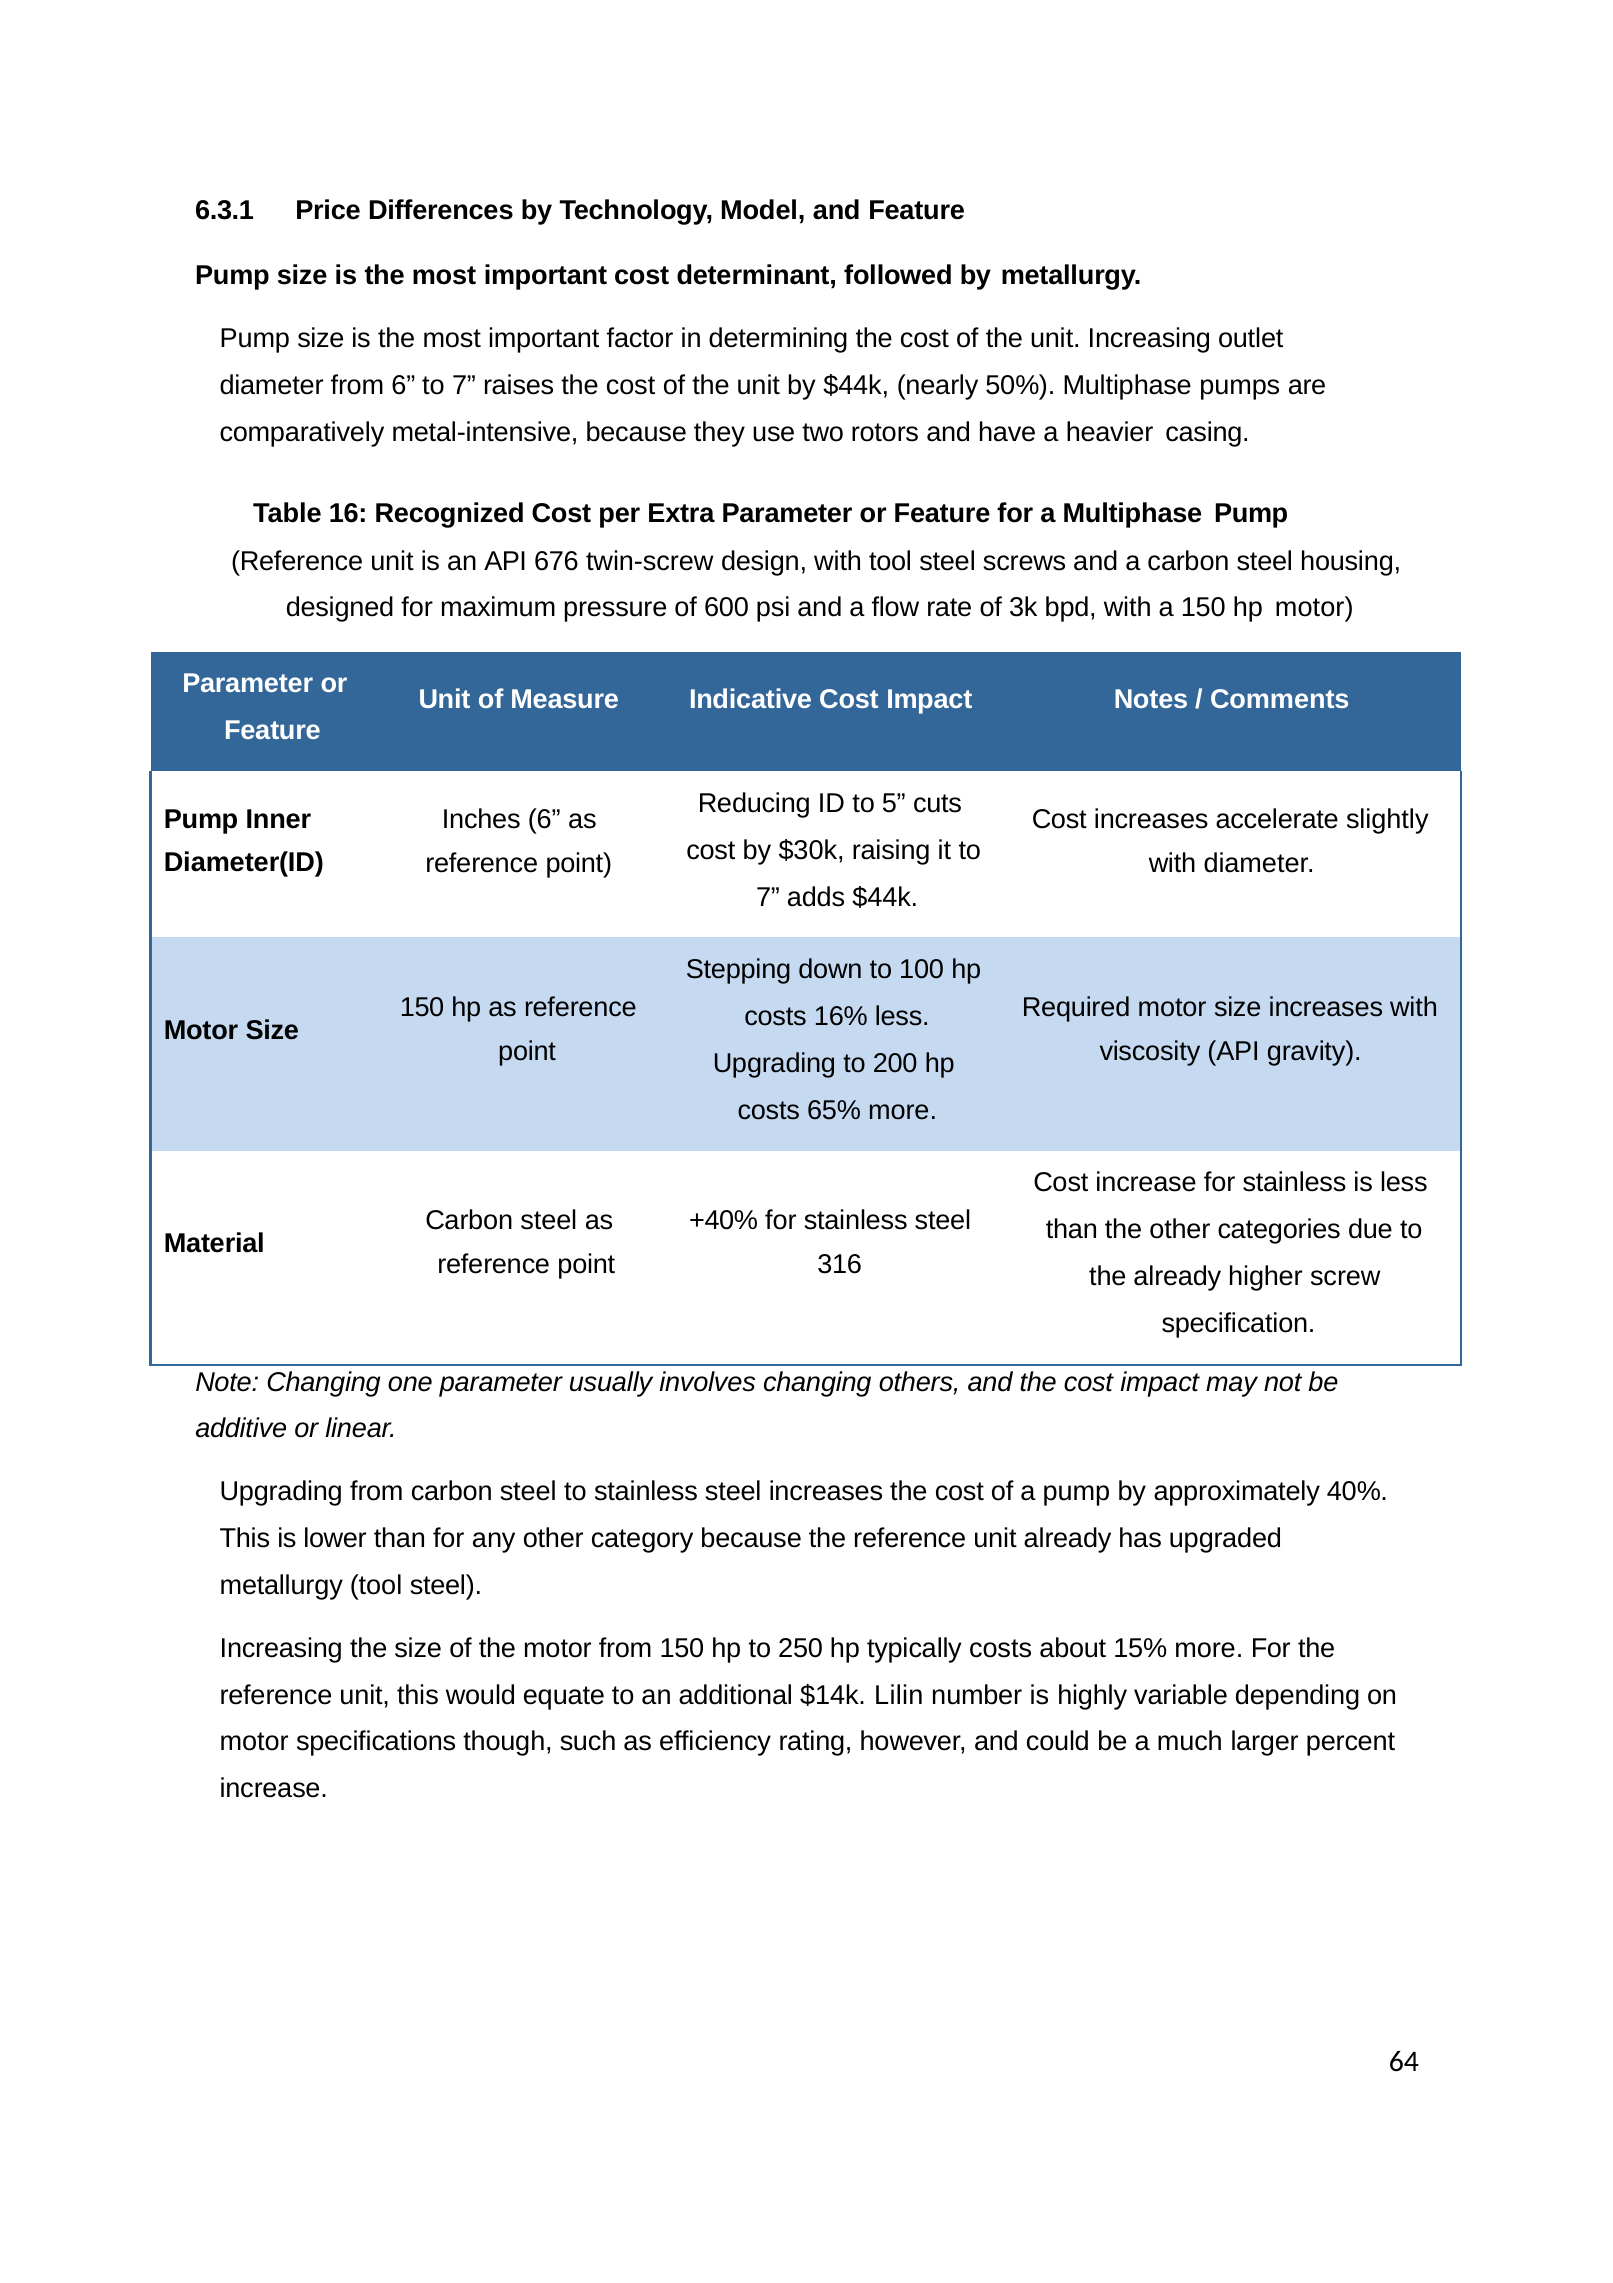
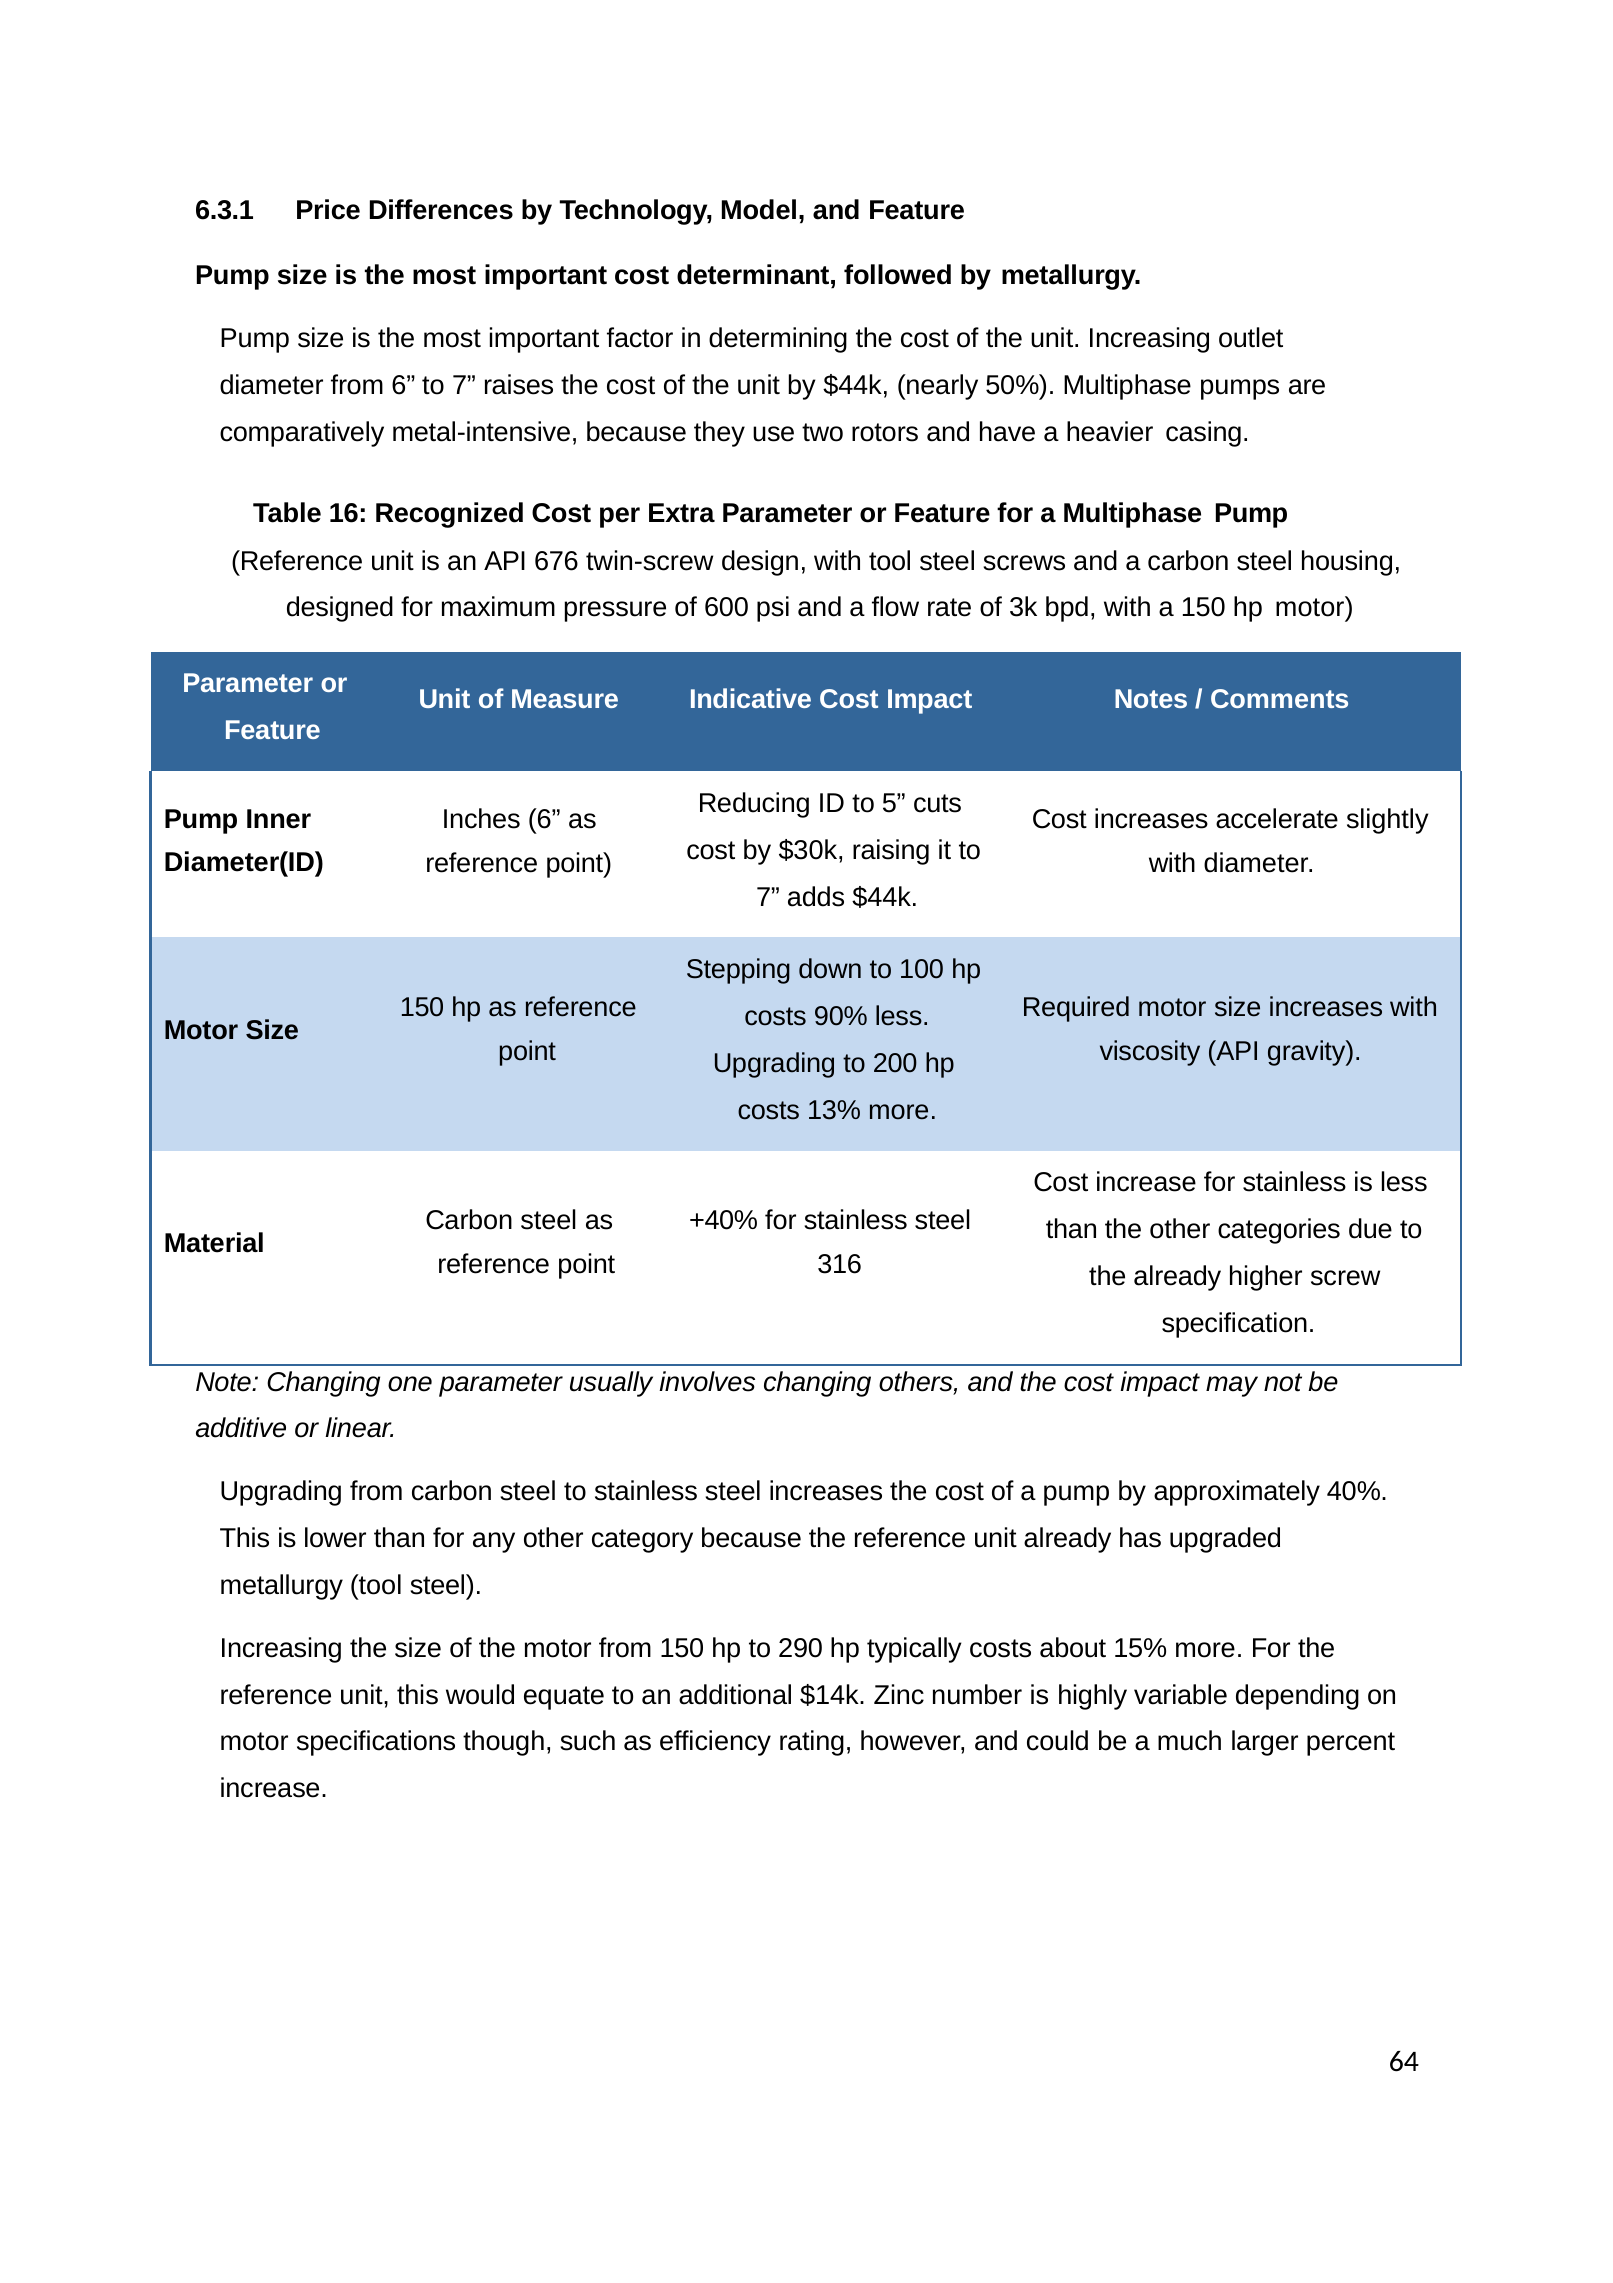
16%: 16% -> 90% (841, 1016)
65%: 65% -> 13% (834, 1110)
250: 250 -> 290 (801, 1648)
Lilin: Lilin -> Zinc (899, 1695)
